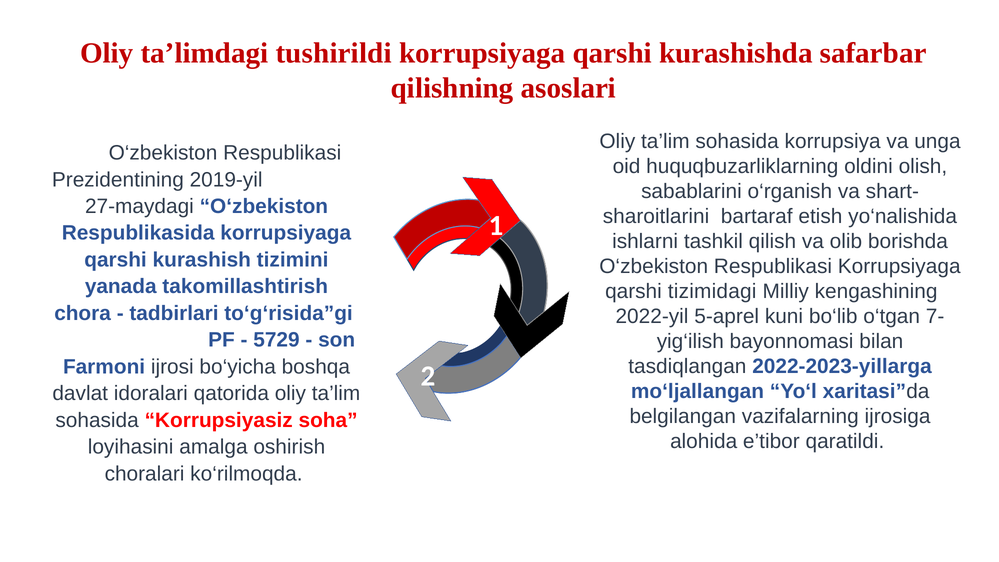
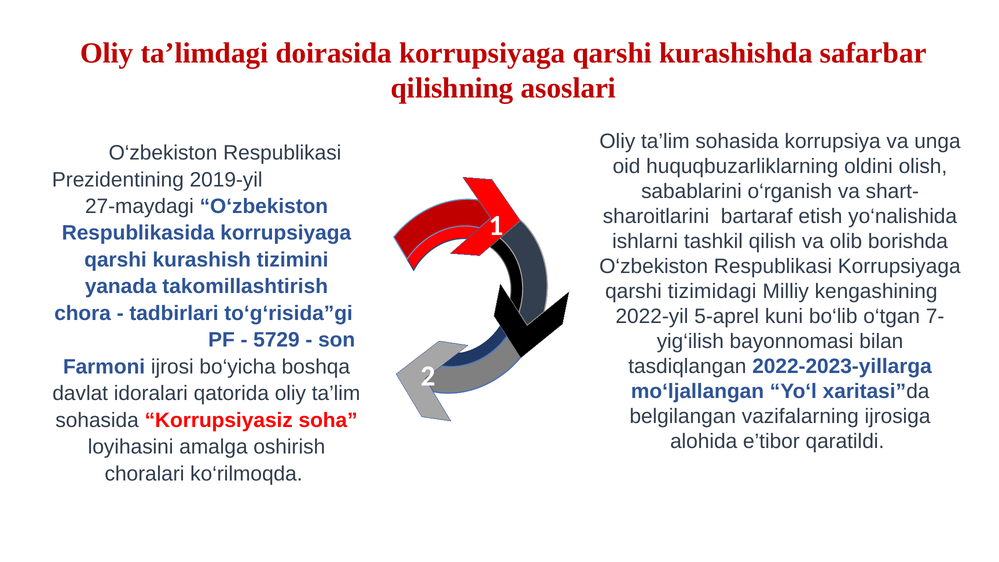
tushirildi: tushirildi -> doirasida (334, 53)
